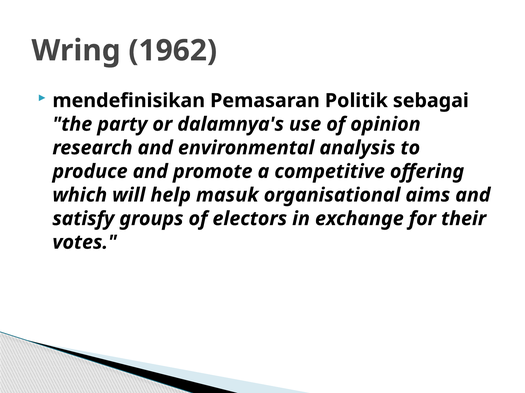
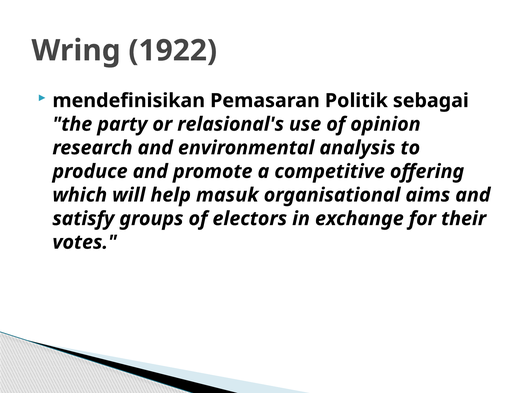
1962: 1962 -> 1922 (173, 51)
dalamnya's: dalamnya's -> relasional's (231, 124)
